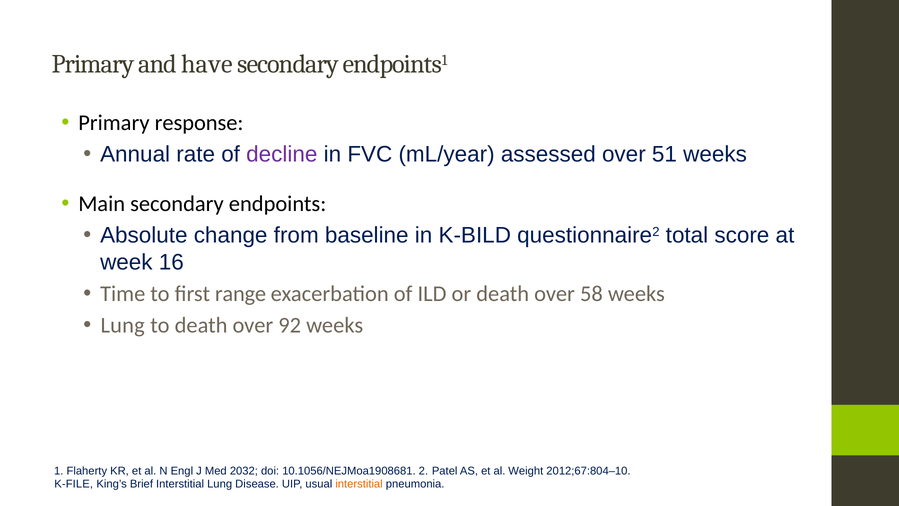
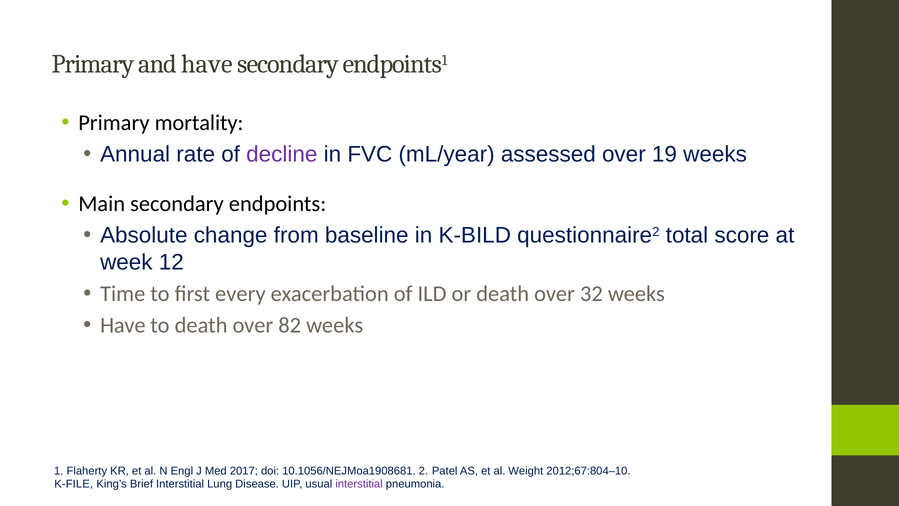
response: response -> mortality (199, 123)
51: 51 -> 19 (664, 154)
16: 16 -> 12 (171, 262)
range: range -> every (240, 294)
58: 58 -> 32 (591, 294)
Lung: Lung -> Have (123, 325)
92: 92 -> 82 (290, 325)
2032: 2032 -> 2017 (244, 471)
interstitial colour: orange -> purple (359, 484)
